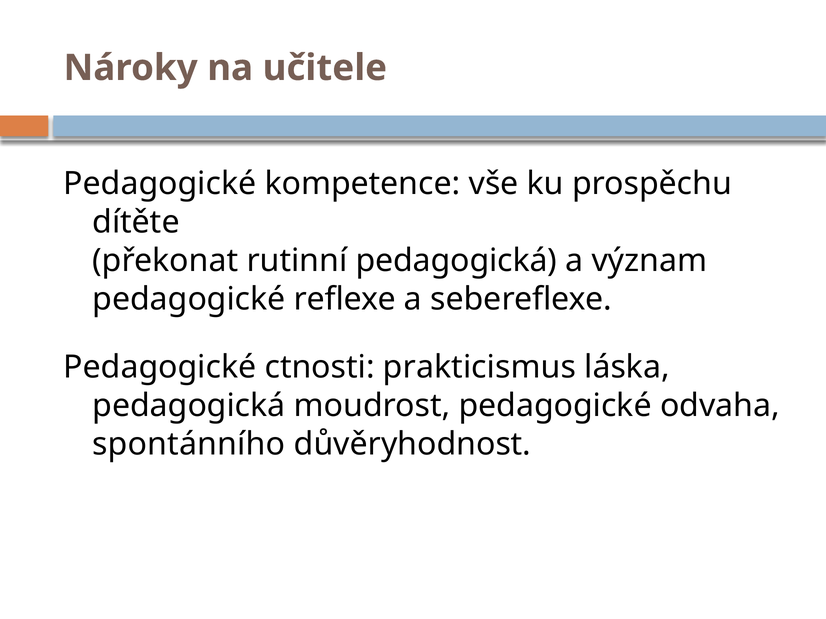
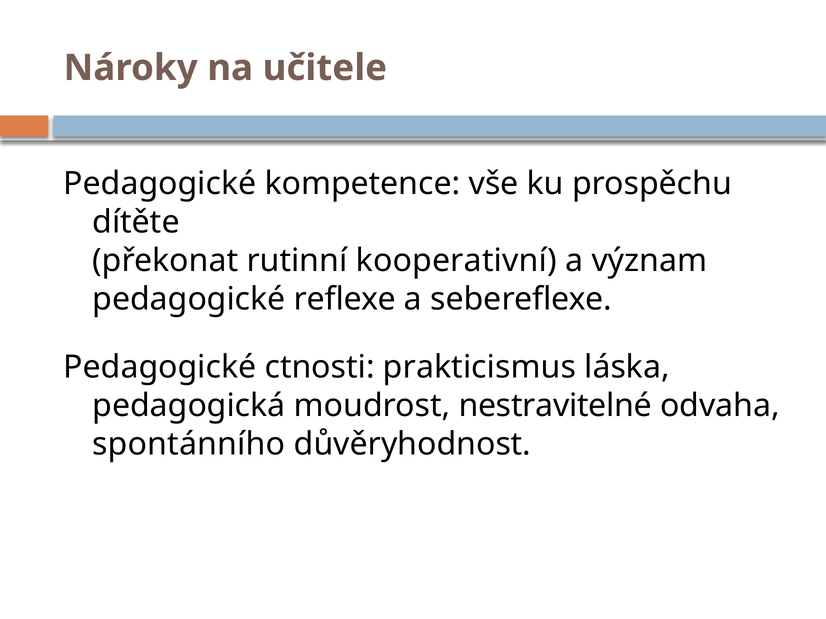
rutinní pedagogická: pedagogická -> kooperativní (456, 261)
moudrost pedagogické: pedagogické -> nestravitelné (555, 406)
